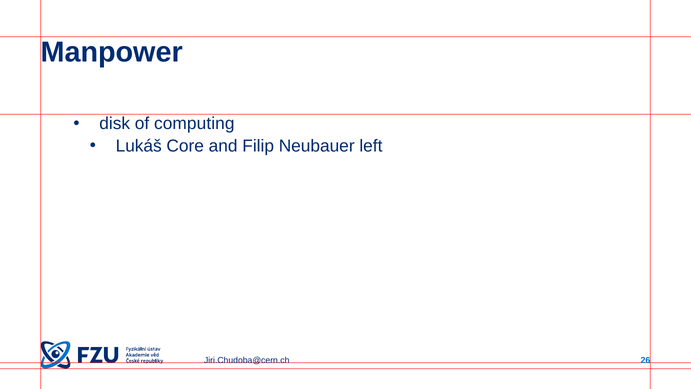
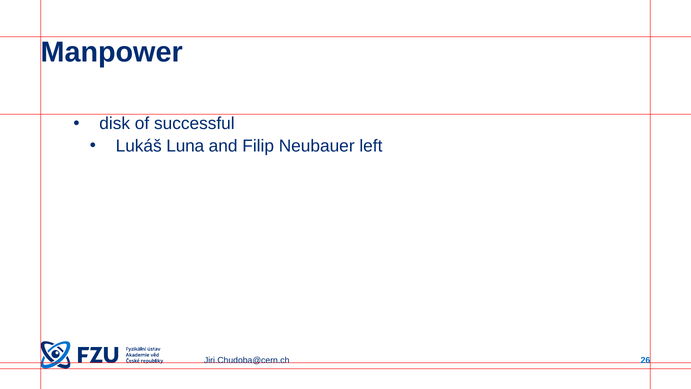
computing: computing -> successful (194, 123)
Core: Core -> Luna (185, 146)
